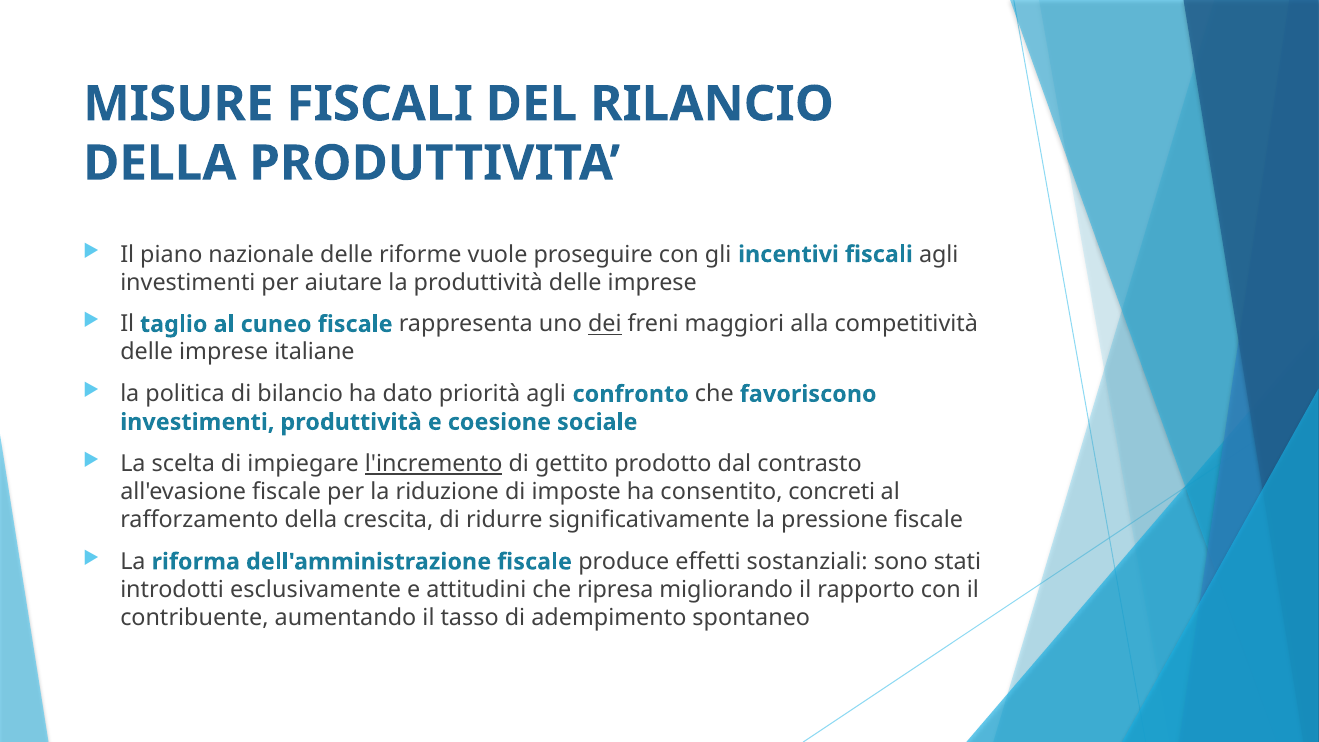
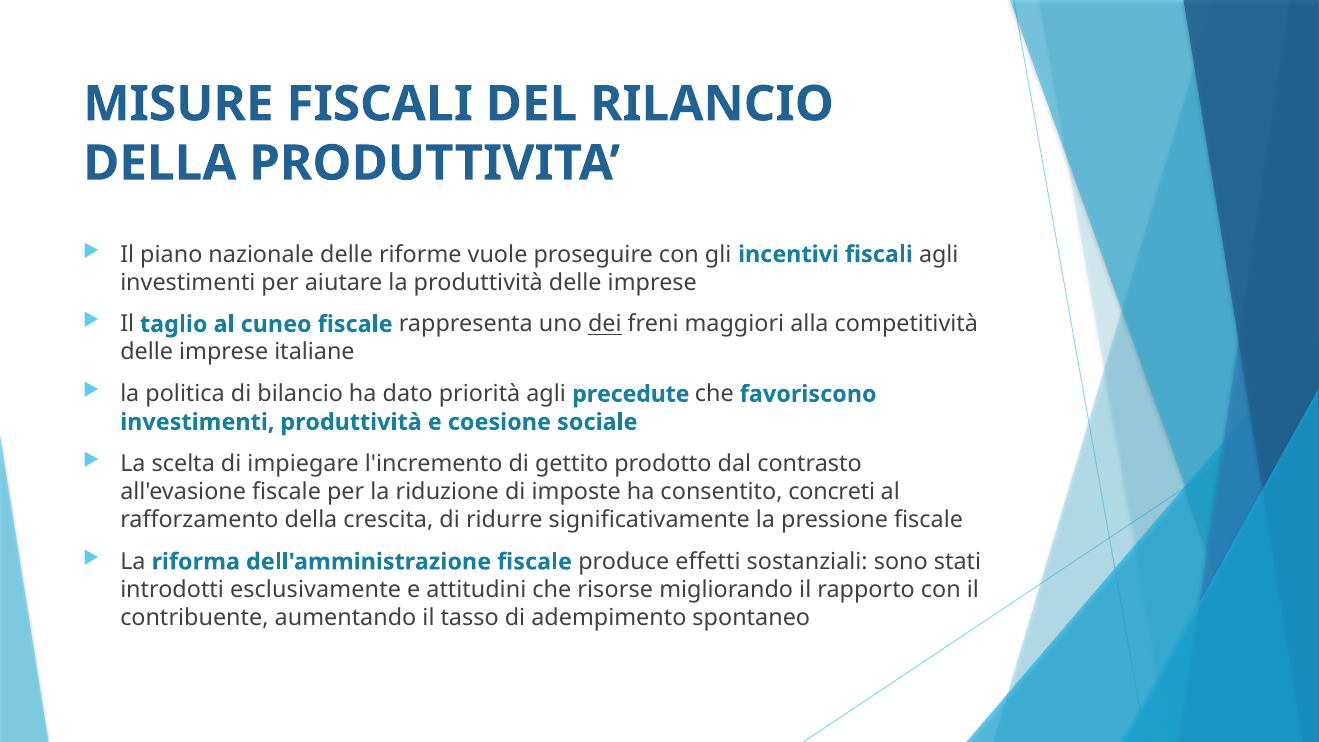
confronto: confronto -> precedute (631, 394)
l'incremento underline: present -> none (434, 464)
ripresa: ripresa -> risorse (615, 590)
